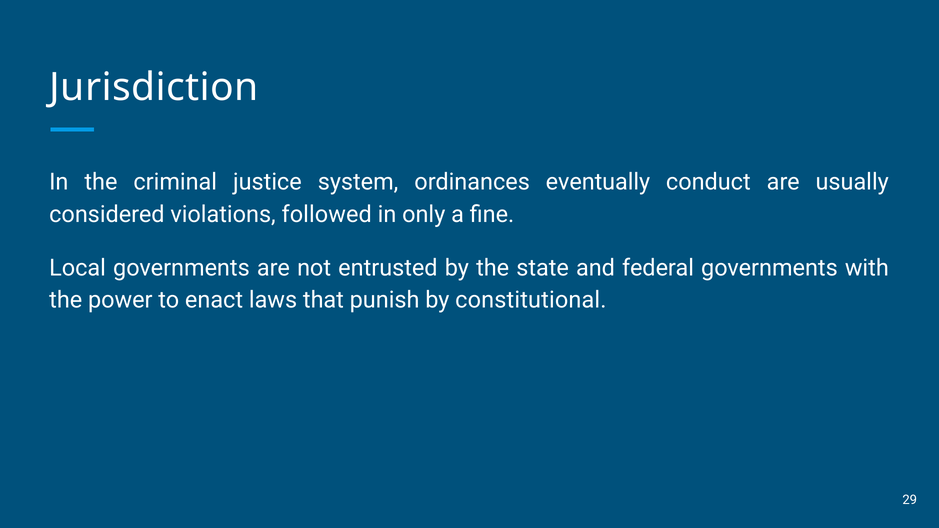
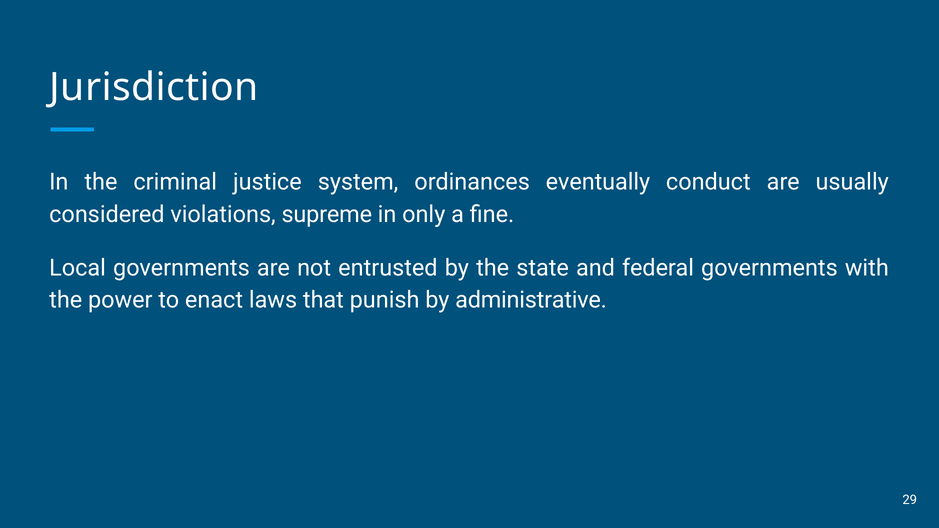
followed: followed -> supreme (327, 215)
constitutional: constitutional -> administrative (531, 300)
